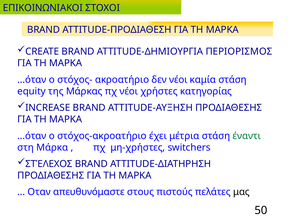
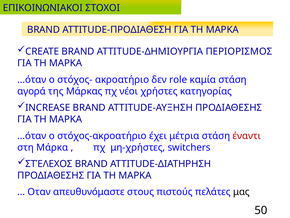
δεν νέοι: νέοι -> role (178, 79)
equity: equity -> αγορά (32, 91)
έναντι colour: green -> red (247, 135)
